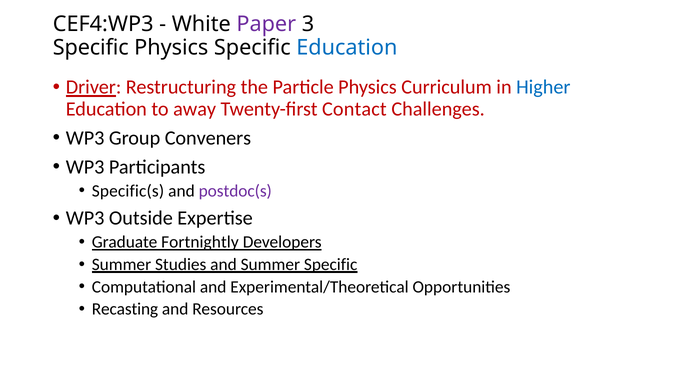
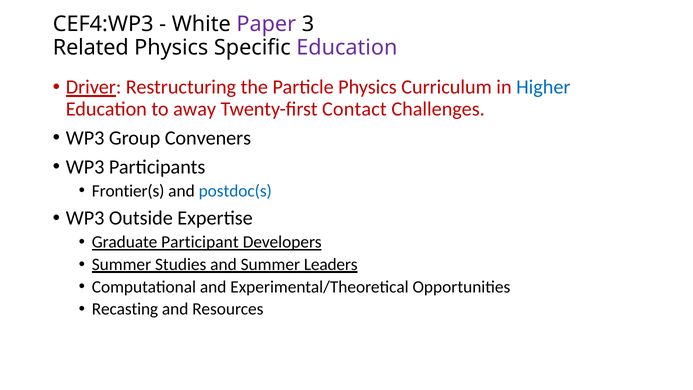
Specific: Specific -> Related (91, 48)
Education colour: blue -> purple (347, 48)
Specific(s: Specific(s -> Frontier(s (128, 191)
postdoc(s colour: purple -> blue (235, 191)
Fortnightly: Fortnightly -> Participant (200, 242)
Summer Specific: Specific -> Leaders (331, 264)
